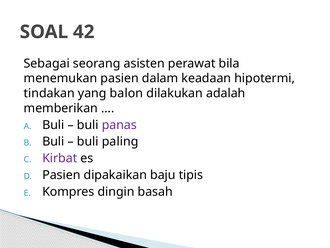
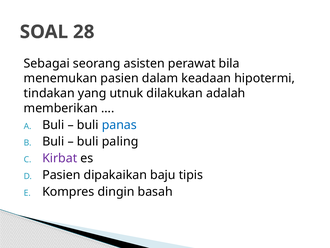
42: 42 -> 28 (84, 32)
balon: balon -> utnuk (127, 93)
panas colour: purple -> blue (119, 125)
